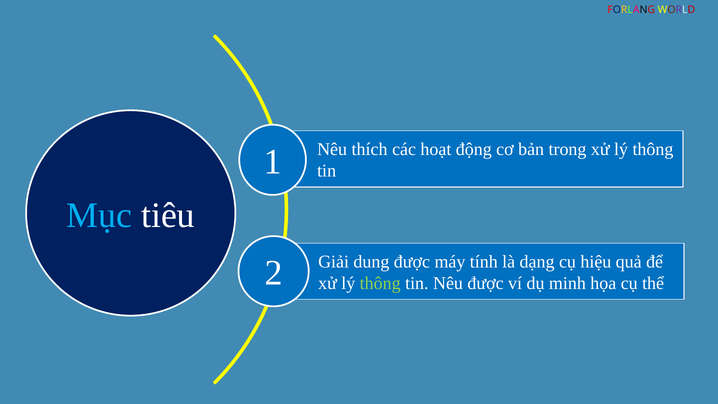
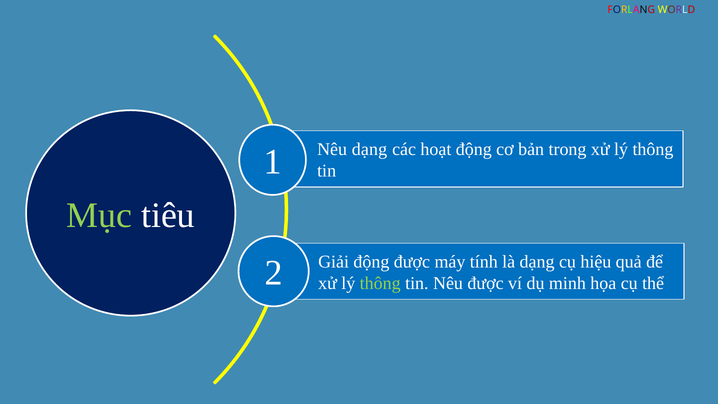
Nêu thích: thích -> dạng (369, 149)
Mục colour: light blue -> light green (99, 215)
Giải dung: dung -> động (371, 262)
